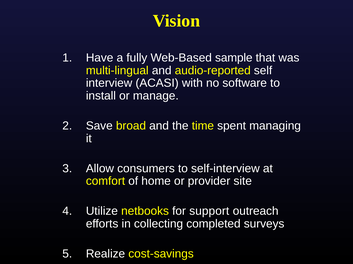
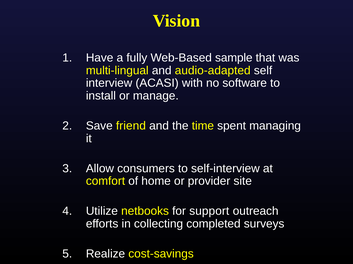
audio-reported: audio-reported -> audio-adapted (213, 71)
broad: broad -> friend (131, 126)
